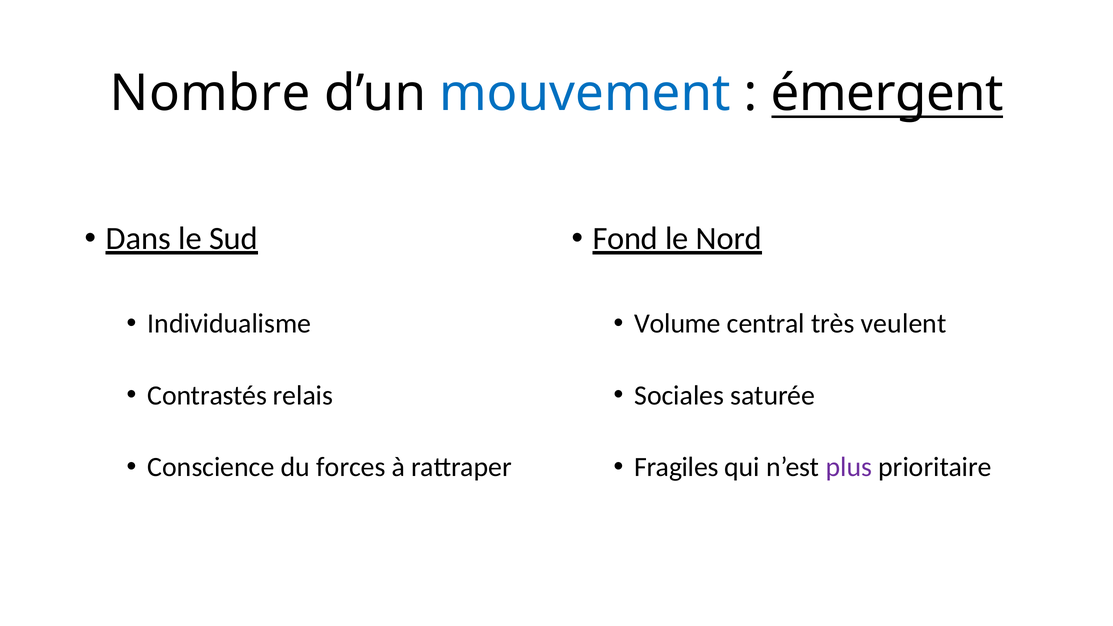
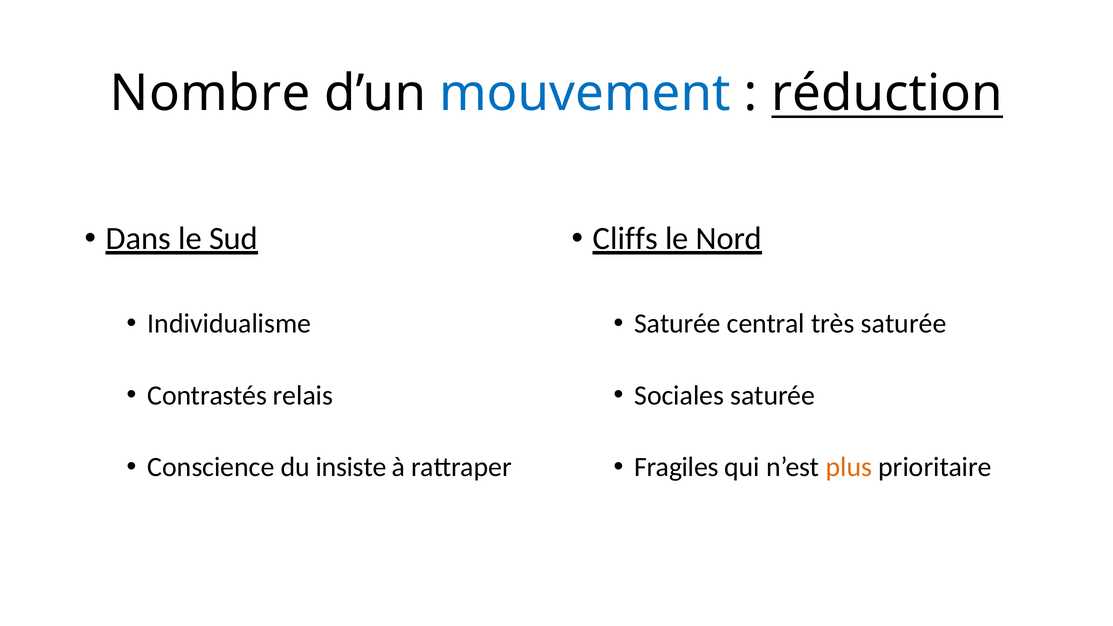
émergent: émergent -> réduction (887, 93)
Fond: Fond -> Cliffs (625, 239)
Volume: Volume -> Saturée (678, 324)
très veulent: veulent -> saturée (904, 324)
forces: forces -> insiste (351, 467)
plus colour: purple -> orange (849, 467)
